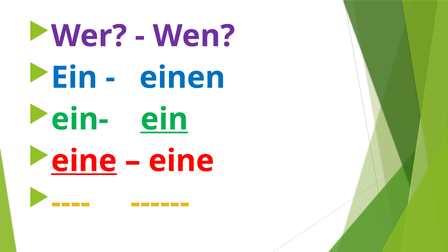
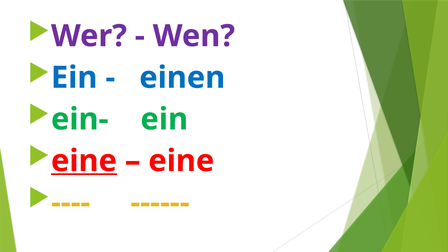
ein underline: present -> none (164, 119)
